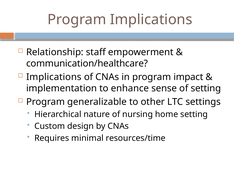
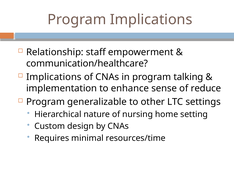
impact: impact -> talking (188, 77)
of setting: setting -> reduce (206, 89)
